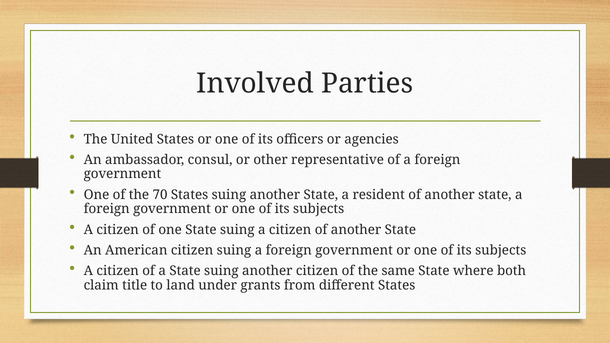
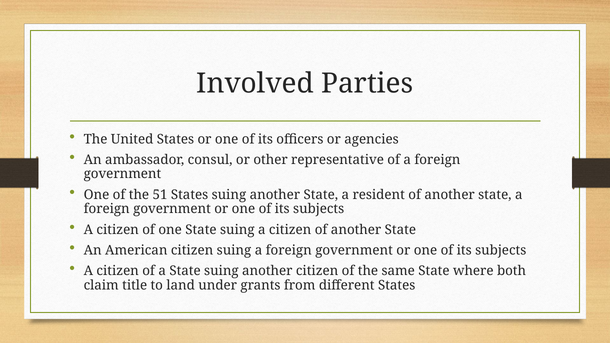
70: 70 -> 51 (160, 195)
